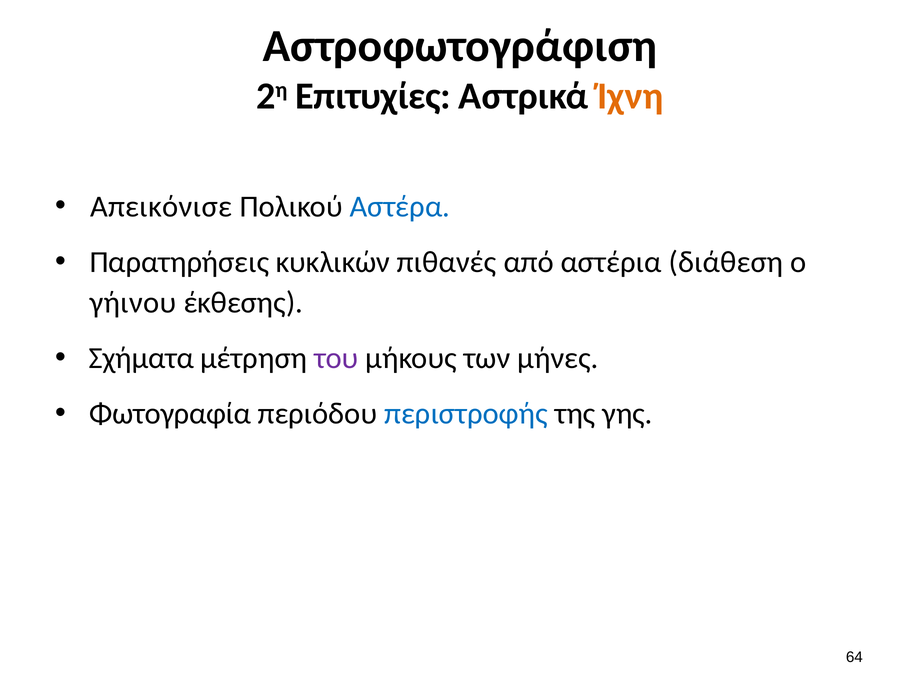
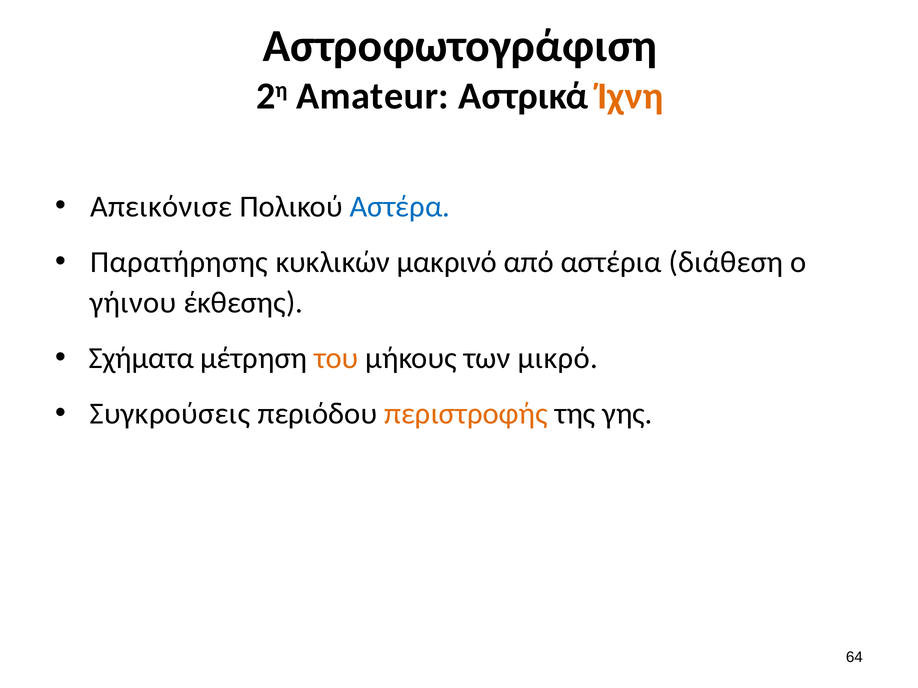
Επιτυχίες: Επιτυχίες -> Amateur (373, 96)
Παρατηρήσεις: Παρατηρήσεις -> Παρατήρησης (179, 262)
πιθανές: πιθανές -> μακρινό (447, 262)
του colour: purple -> orange (336, 358)
μήνες: μήνες -> μικρό (558, 358)
Φωτογραφία: Φωτογραφία -> Συγκρούσεις (170, 414)
περιστροφής colour: blue -> orange (466, 414)
